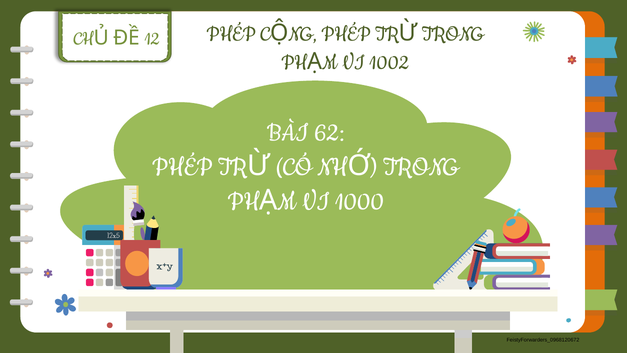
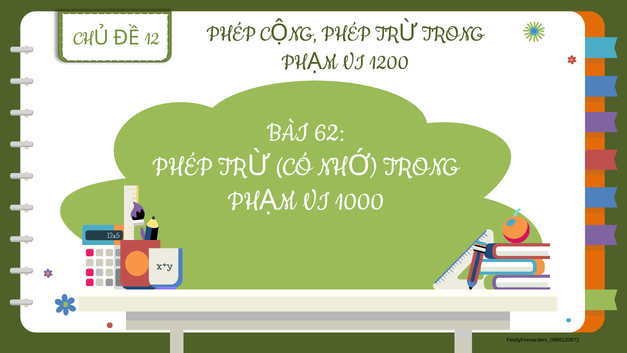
1002: 1002 -> 1200 (389, 61)
